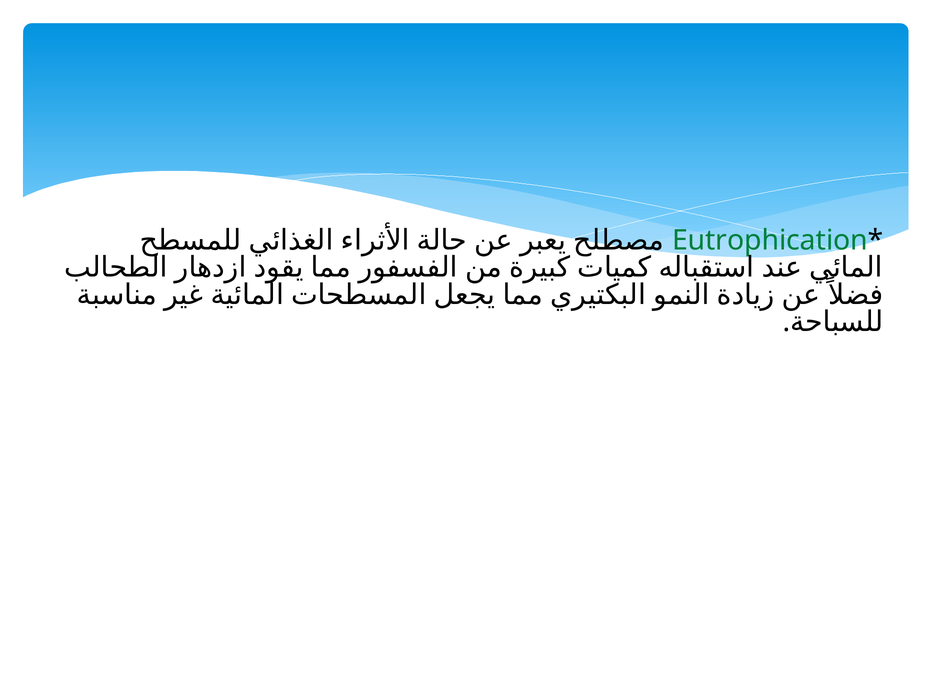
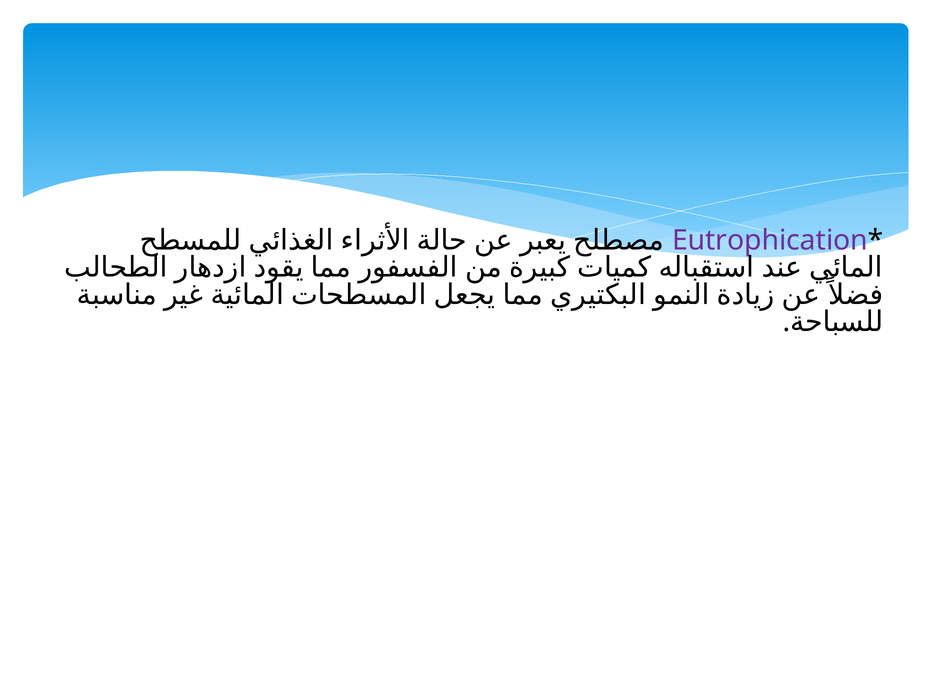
Eutrophication colour: green -> purple (770, 240)
